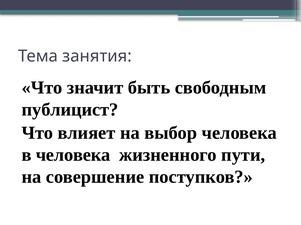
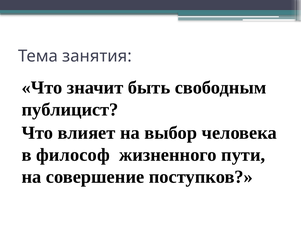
в человека: человека -> философ (73, 155)
